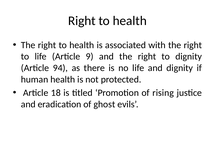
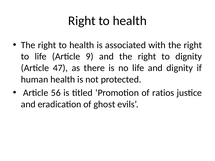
94: 94 -> 47 (60, 68)
18: 18 -> 56 (56, 93)
rising: rising -> ratios (163, 93)
